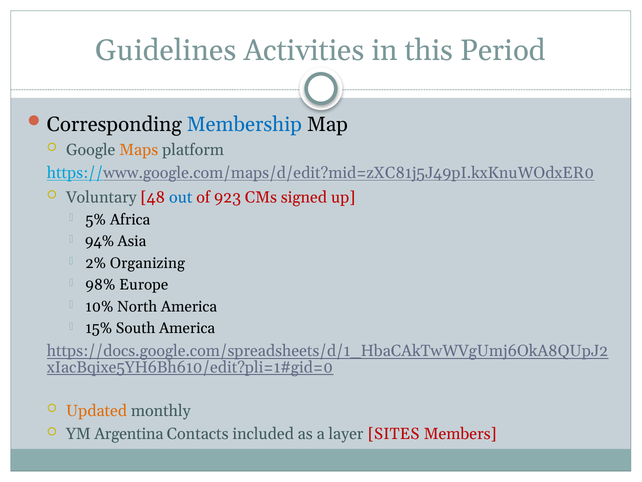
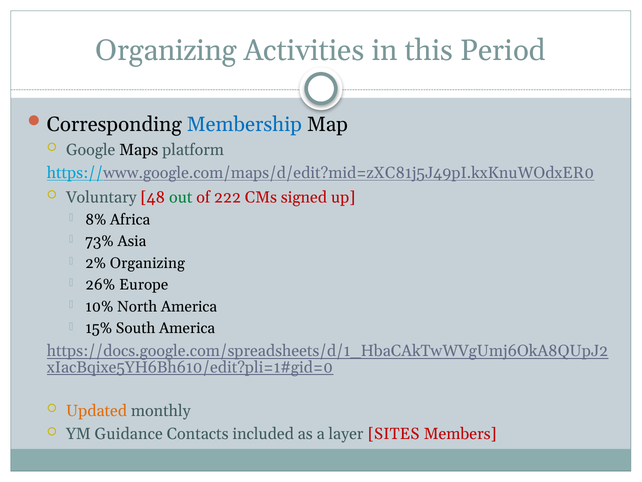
Guidelines: Guidelines -> Organizing (166, 51)
Maps colour: orange -> black (139, 150)
out colour: blue -> green (181, 197)
923: 923 -> 222 (227, 197)
5%: 5% -> 8% (96, 219)
94%: 94% -> 73% (99, 241)
98%: 98% -> 26% (100, 285)
Argentina: Argentina -> Guidance (129, 434)
